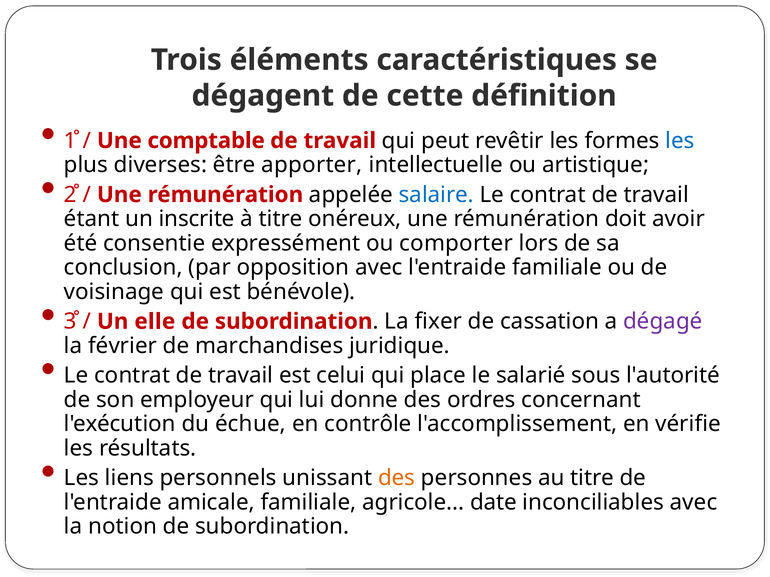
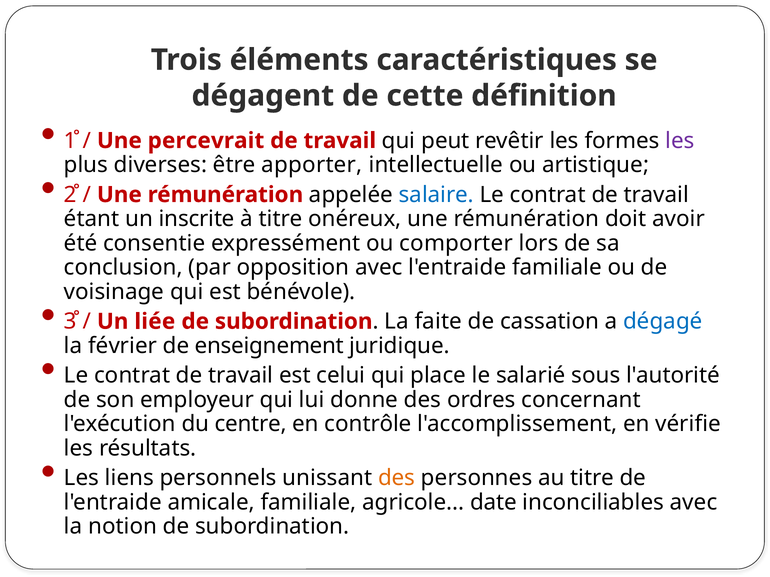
comptable: comptable -> percevrait (206, 141)
les colour: blue -> purple (680, 141)
elle: elle -> liée (155, 322)
fixer: fixer -> faite (438, 322)
dégagé colour: purple -> blue (663, 322)
marchandises: marchandises -> enseignement (269, 346)
échue: échue -> centre (251, 424)
